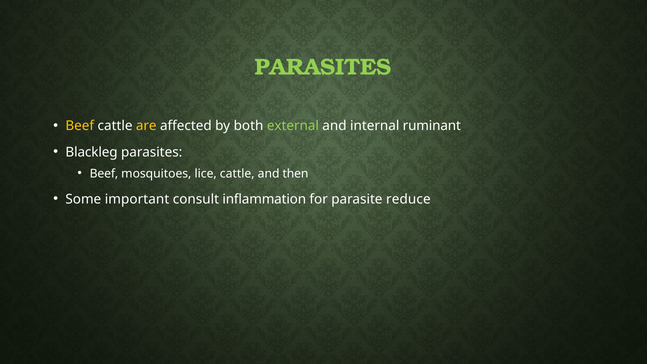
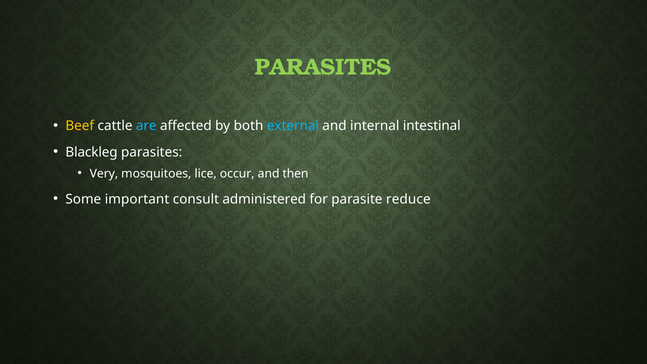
are colour: yellow -> light blue (146, 126)
external colour: light green -> light blue (293, 126)
ruminant: ruminant -> intestinal (432, 126)
Beef: Beef -> Very (104, 174)
lice cattle: cattle -> occur (237, 174)
inflammation: inflammation -> administered (264, 199)
